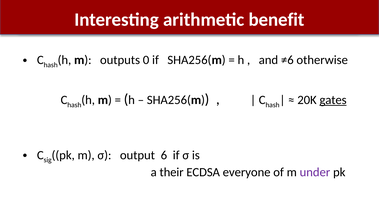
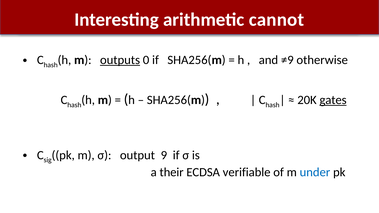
benefit: benefit -> cannot (276, 20)
outputs underline: none -> present (120, 60)
≠6: ≠6 -> ≠9 (287, 60)
6: 6 -> 9 (164, 155)
everyone: everyone -> verifiable (247, 172)
under colour: purple -> blue (315, 172)
